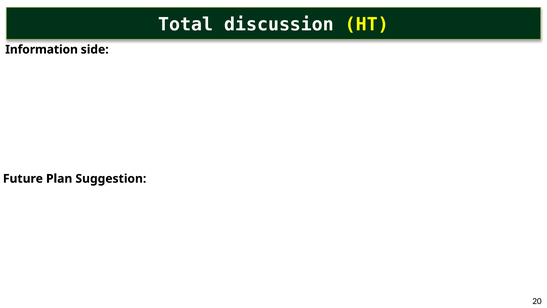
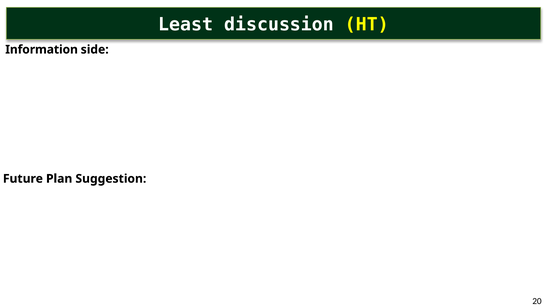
Total: Total -> Least (186, 25)
